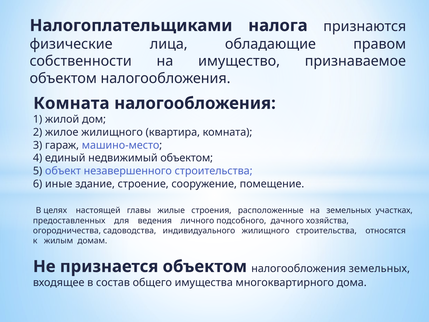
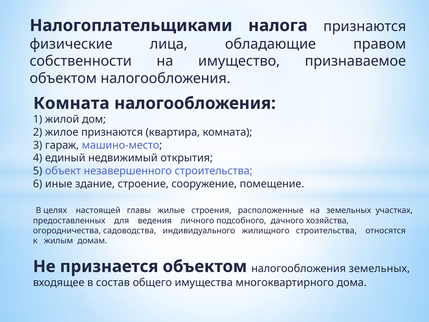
жилое жилищного: жилищного -> признаются (112, 132)
недвижимый объектом: объектом -> открытия (187, 158)
